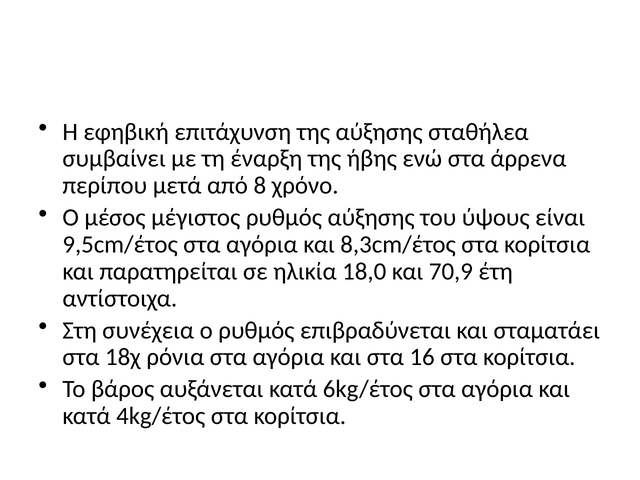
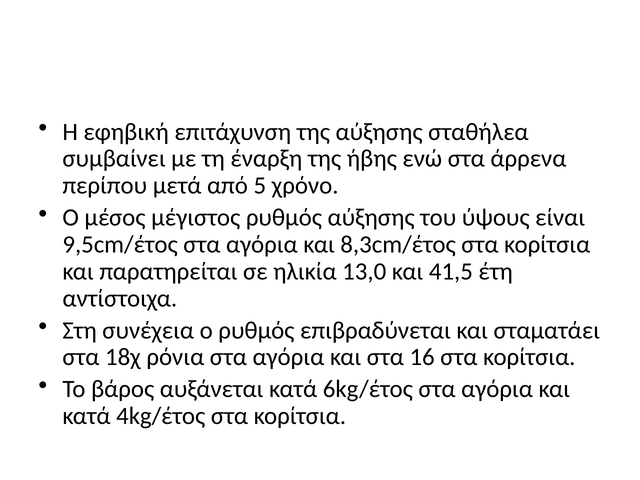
8: 8 -> 5 (260, 186)
18,0: 18,0 -> 13,0 (364, 271)
70,9: 70,9 -> 41,5 (451, 271)
